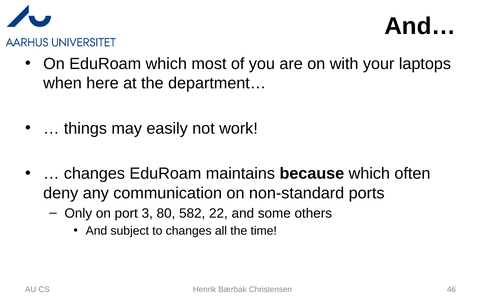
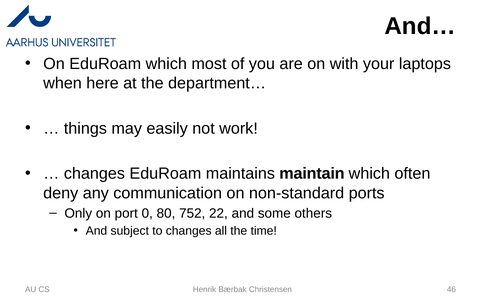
because: because -> maintain (312, 174)
3: 3 -> 0 (147, 213)
582: 582 -> 752 (192, 213)
